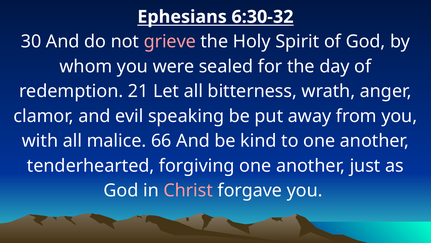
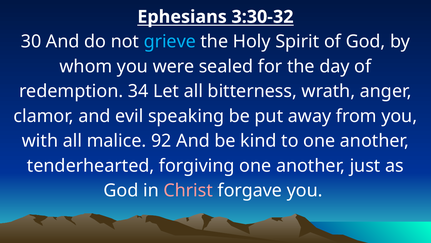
6:30-32: 6:30-32 -> 3:30-32 (262, 17)
grieve colour: pink -> light blue (170, 42)
21: 21 -> 34 (138, 91)
66: 66 -> 92 (161, 141)
